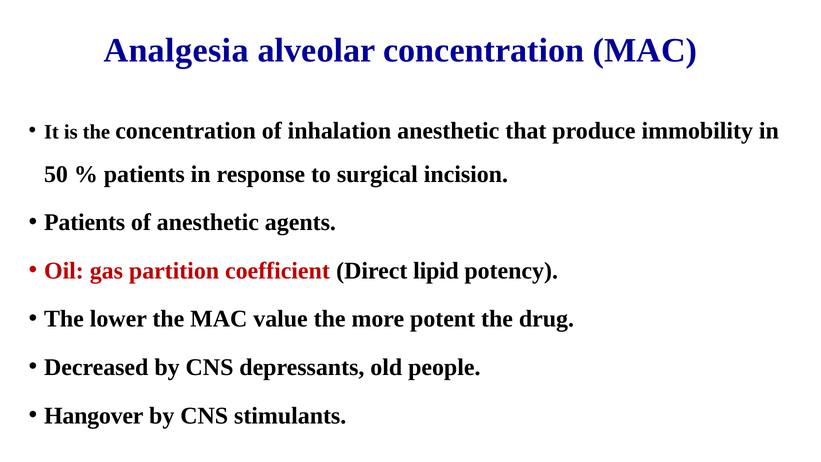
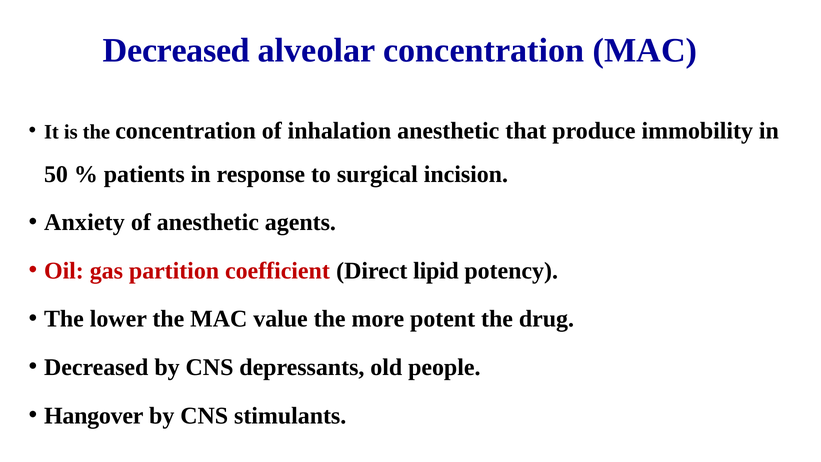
Analgesia: Analgesia -> Decreased (176, 50)
Patients: Patients -> Anxiety (84, 222)
